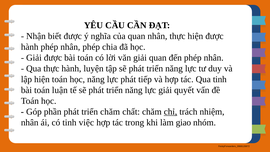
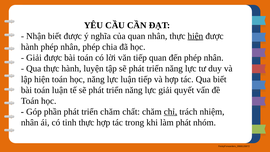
hiện underline: none -> present (195, 36)
văn giải: giải -> tiếp (140, 58)
lực phát: phát -> luận (128, 79)
Qua tinh: tinh -> biết (220, 79)
tinh việc: việc -> thực (86, 122)
làm giao: giao -> phát (183, 122)
